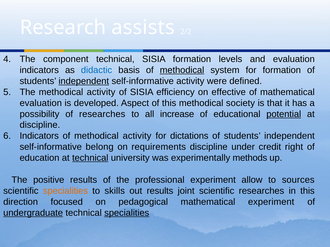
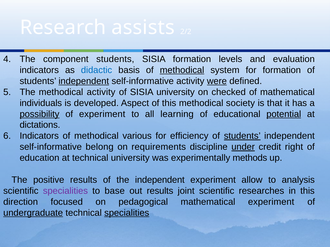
component technical: technical -> students (115, 59)
were underline: none -> present (217, 81)
SISIA efficiency: efficiency -> university (176, 92)
effective: effective -> checked (229, 92)
evaluation: evaluation -> individuals (41, 103)
possibility underline: none -> present (40, 114)
of researches: researches -> experiment (102, 114)
increase: increase -> learning (177, 114)
discipline: discipline -> dictations (40, 125)
of methodical activity: activity -> various (137, 136)
dictations: dictations -> efficiency (189, 136)
students underline: none -> present (242, 136)
under underline: none -> present (243, 147)
technical underline: present -> none (90, 158)
the professional: professional -> independent (160, 180)
sources: sources -> analysis (298, 180)
specialities colour: orange -> purple (65, 191)
skills: skills -> base (115, 191)
